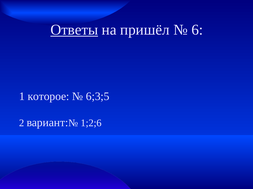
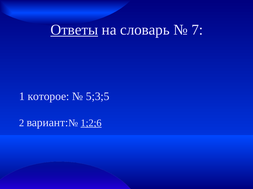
пришёл: пришёл -> словарь (145, 30)
6: 6 -> 7 (197, 30)
6;3;5: 6;3;5 -> 5;3;5 (98, 97)
1;2;6 underline: none -> present (91, 123)
